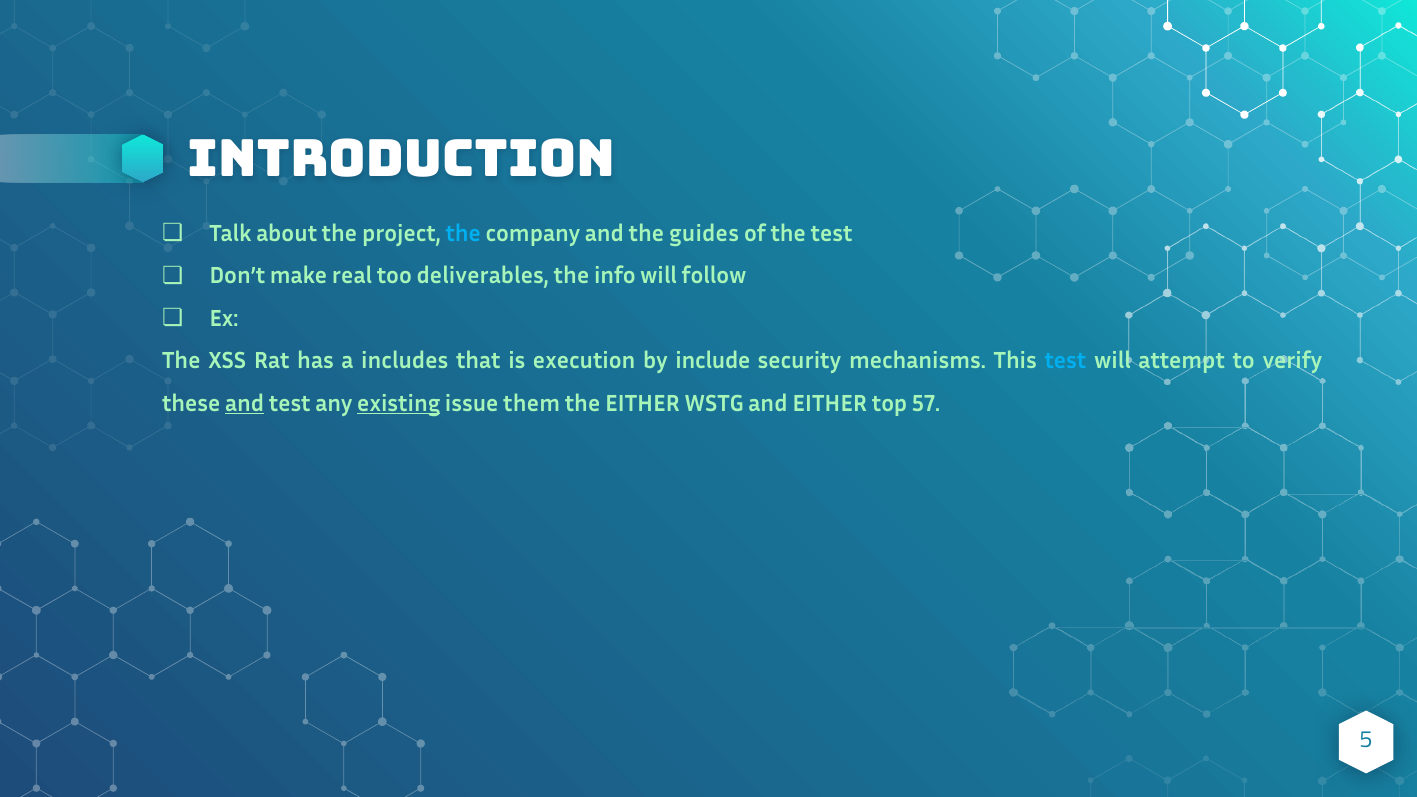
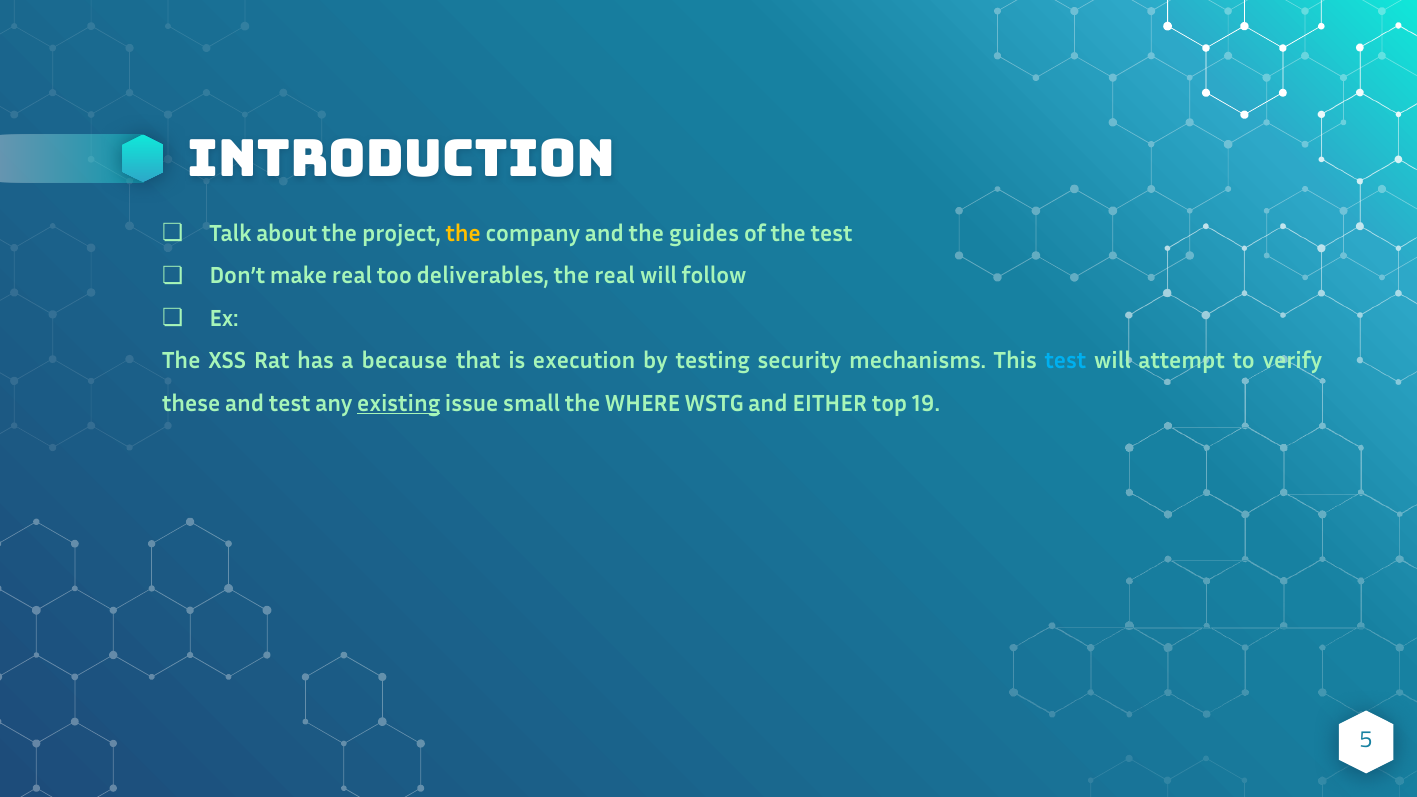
the colour: light blue -> yellow (463, 233)
the info: info -> real (615, 276)
includes: includes -> because (405, 361)
include: include -> testing (713, 361)
and underline: present -> none (245, 403)
them: them -> small (532, 403)
the EITHER: EITHER -> WHERE (643, 403)
57: 57 -> 19 (926, 403)
